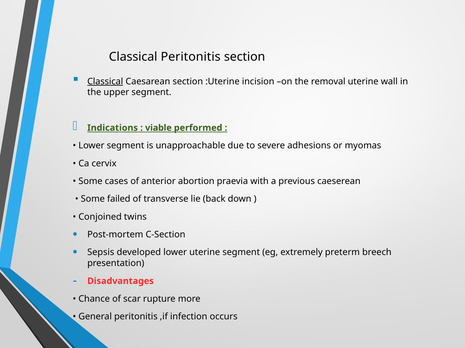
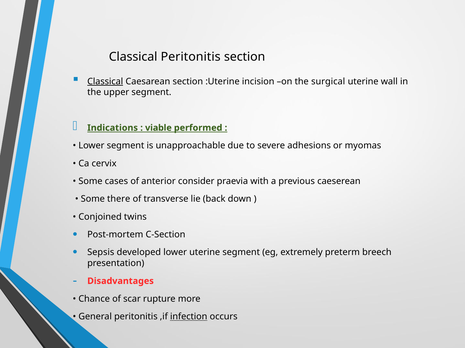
removal: removal -> surgical (328, 82)
abortion: abortion -> consider (196, 182)
failed: failed -> there (119, 199)
infection underline: none -> present (189, 317)
